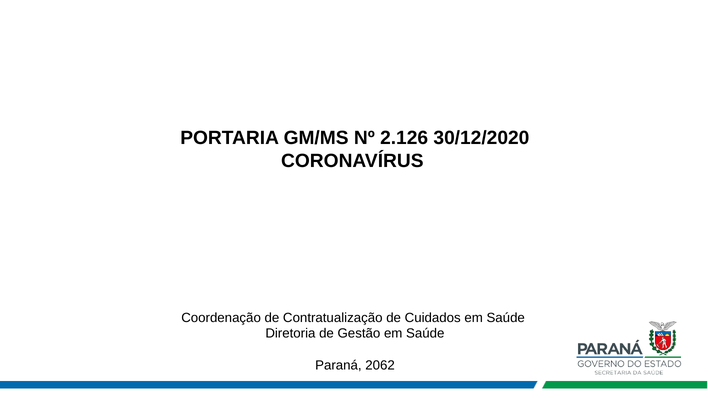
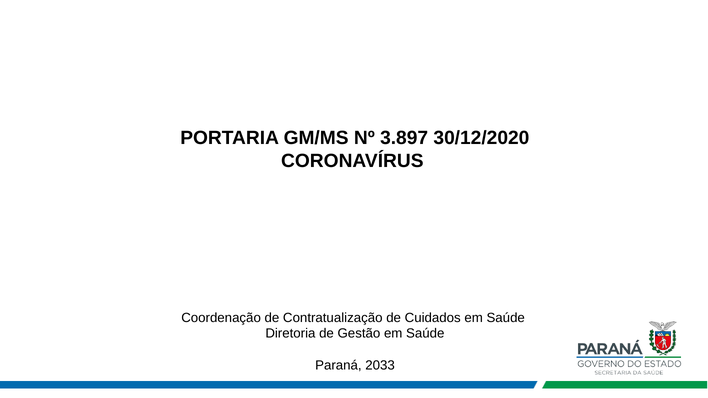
2.126: 2.126 -> 3.897 (404, 138)
2062: 2062 -> 2033 (380, 366)
